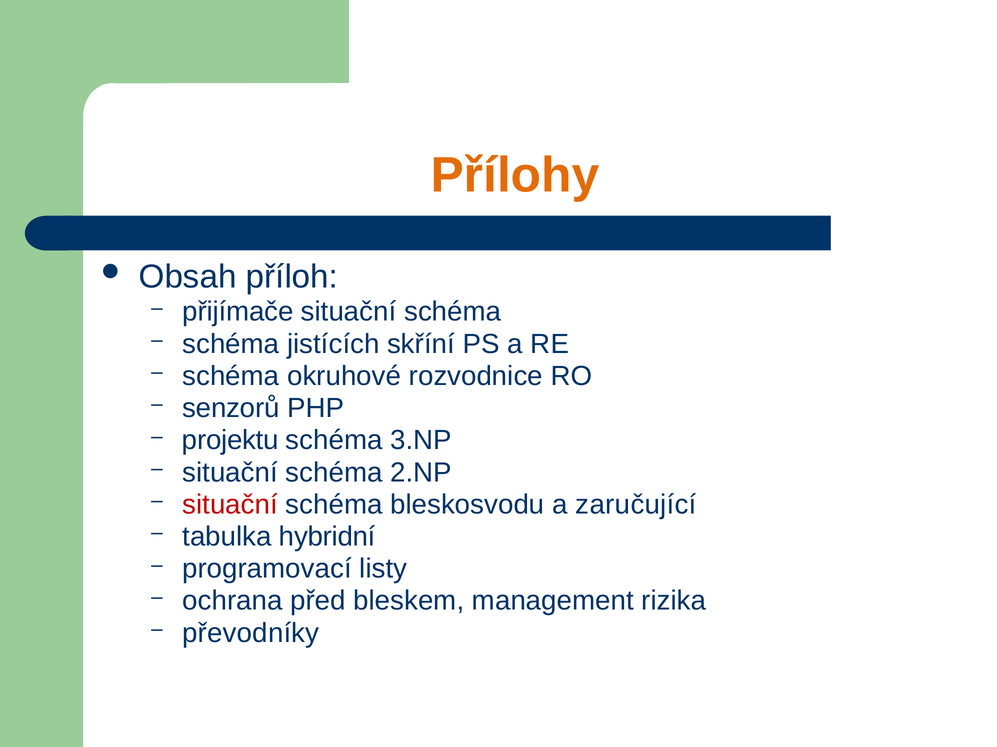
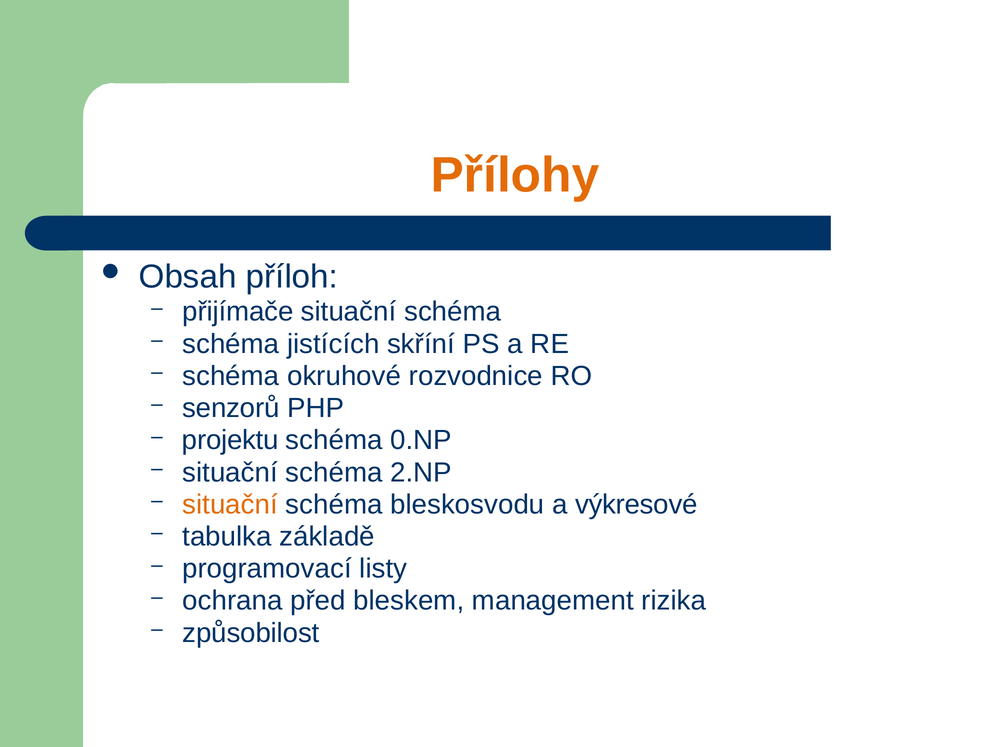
3.NP: 3.NP -> 0.NP (421, 441)
situační colour: red -> orange (230, 505)
zaručující: zaručující -> výkresové (636, 505)
hybridní: hybridní -> základě (327, 537)
převodníky: převodníky -> způsobilost (251, 634)
